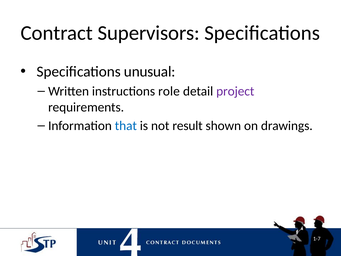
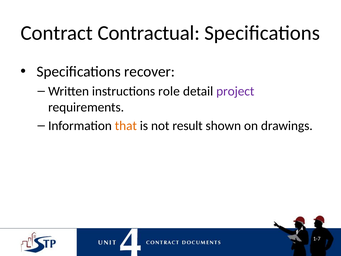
Supervisors: Supervisors -> Contractual (149, 33)
unusual: unusual -> recover (150, 72)
that colour: blue -> orange (126, 126)
